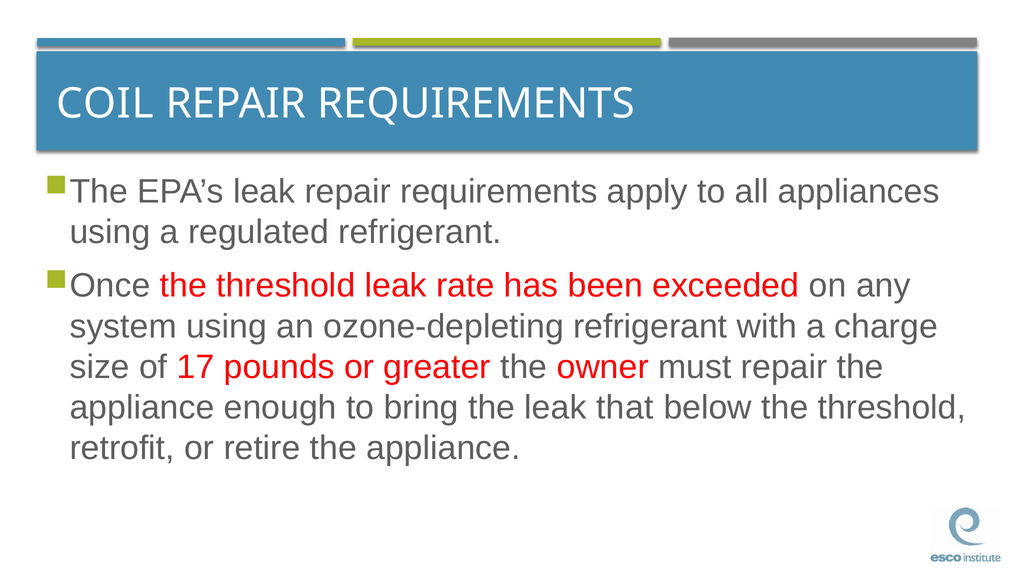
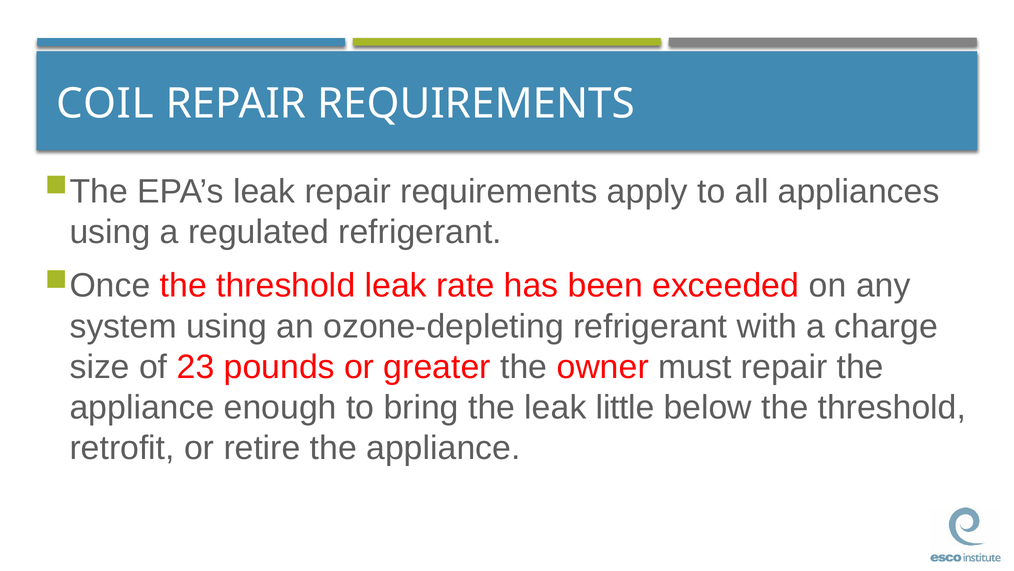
17: 17 -> 23 (196, 367)
that: that -> little (625, 407)
